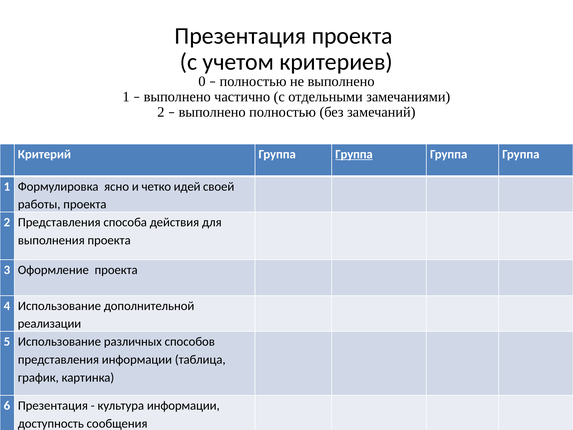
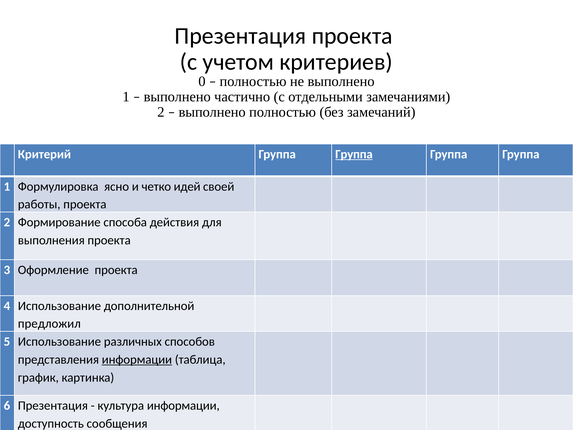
2 Представления: Представления -> Формирование (59, 222)
реализации: реализации -> предложил (49, 324)
информации underline: none -> present (137, 359)
